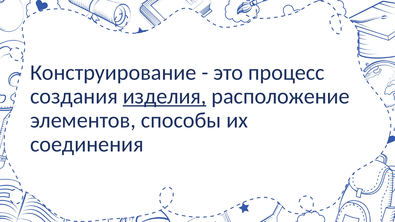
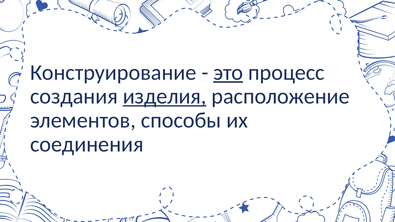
это underline: none -> present (228, 72)
